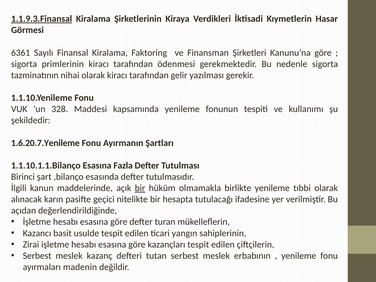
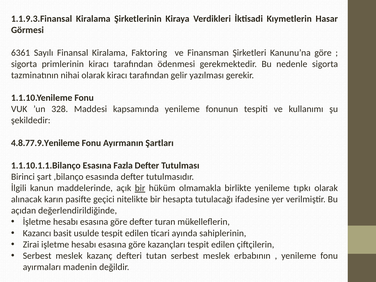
1.1.9.3.Finansal underline: present -> none (42, 19)
1.6.20.7.Yenileme: 1.6.20.7.Yenileme -> 4.8.77.9.Yenileme (45, 143)
tıbbi: tıbbi -> tıpkı (302, 188)
yangın: yangın -> ayında (185, 233)
